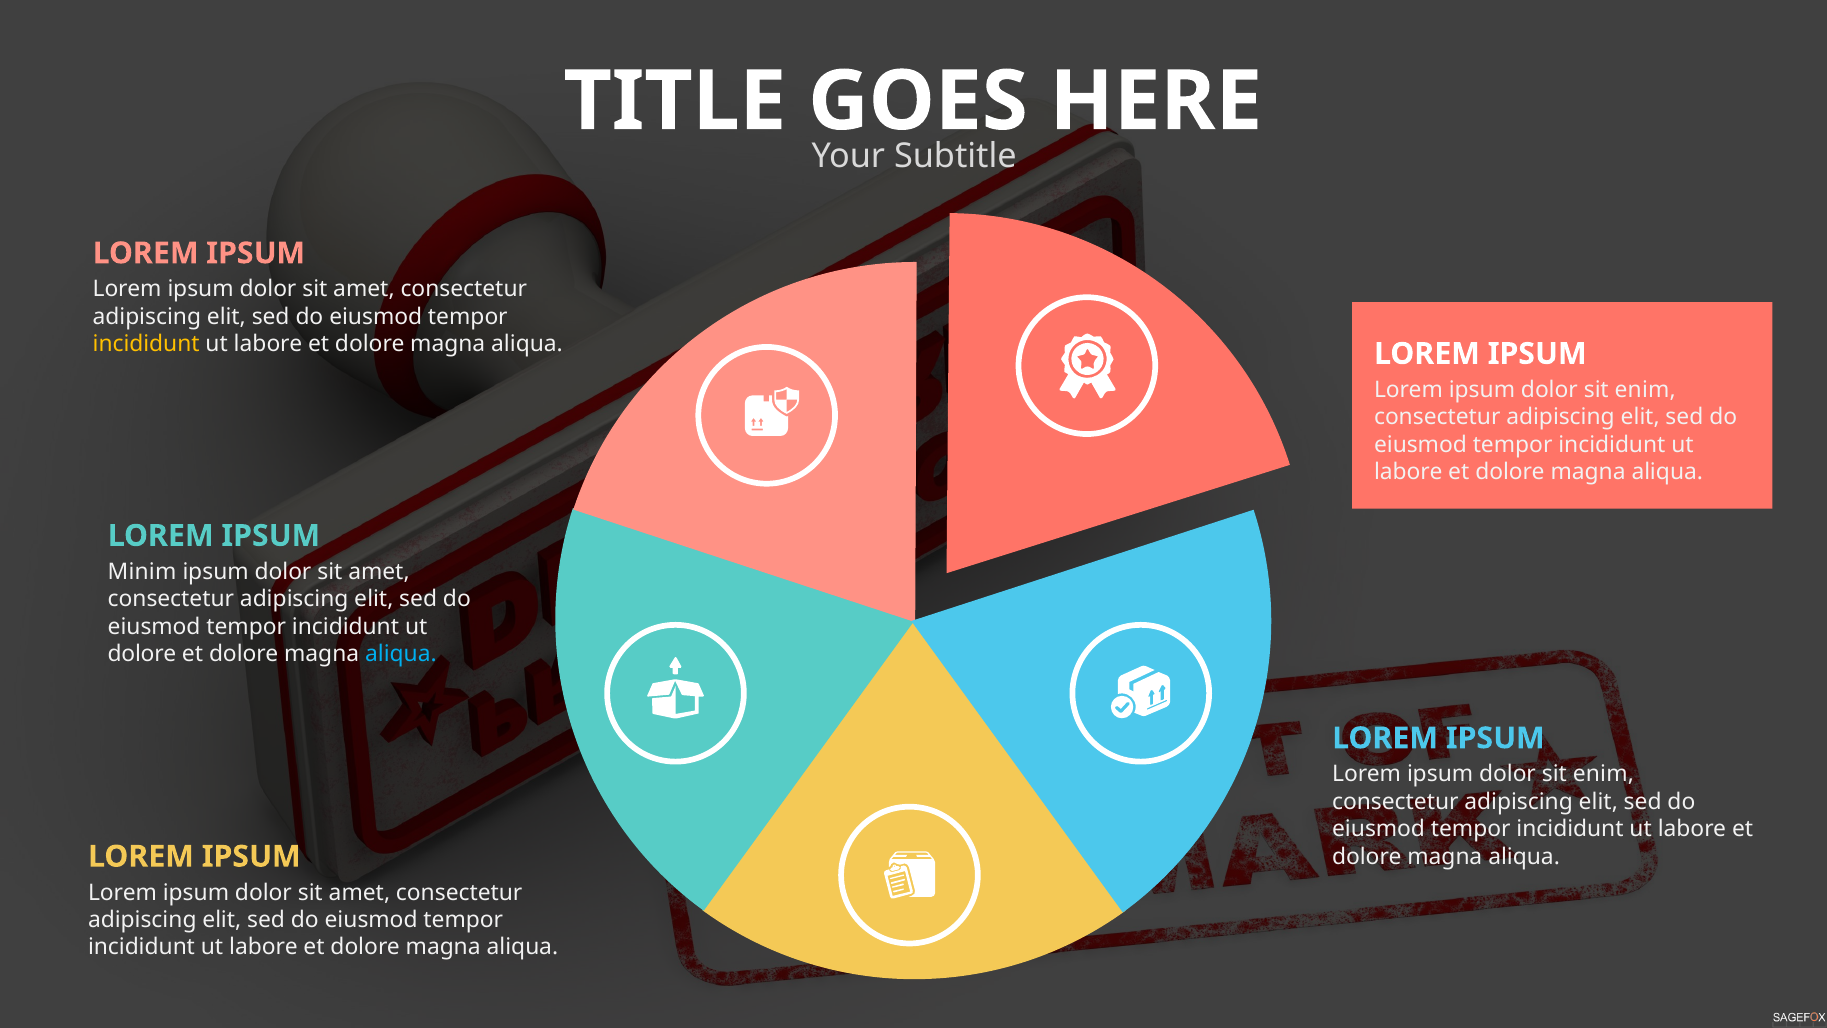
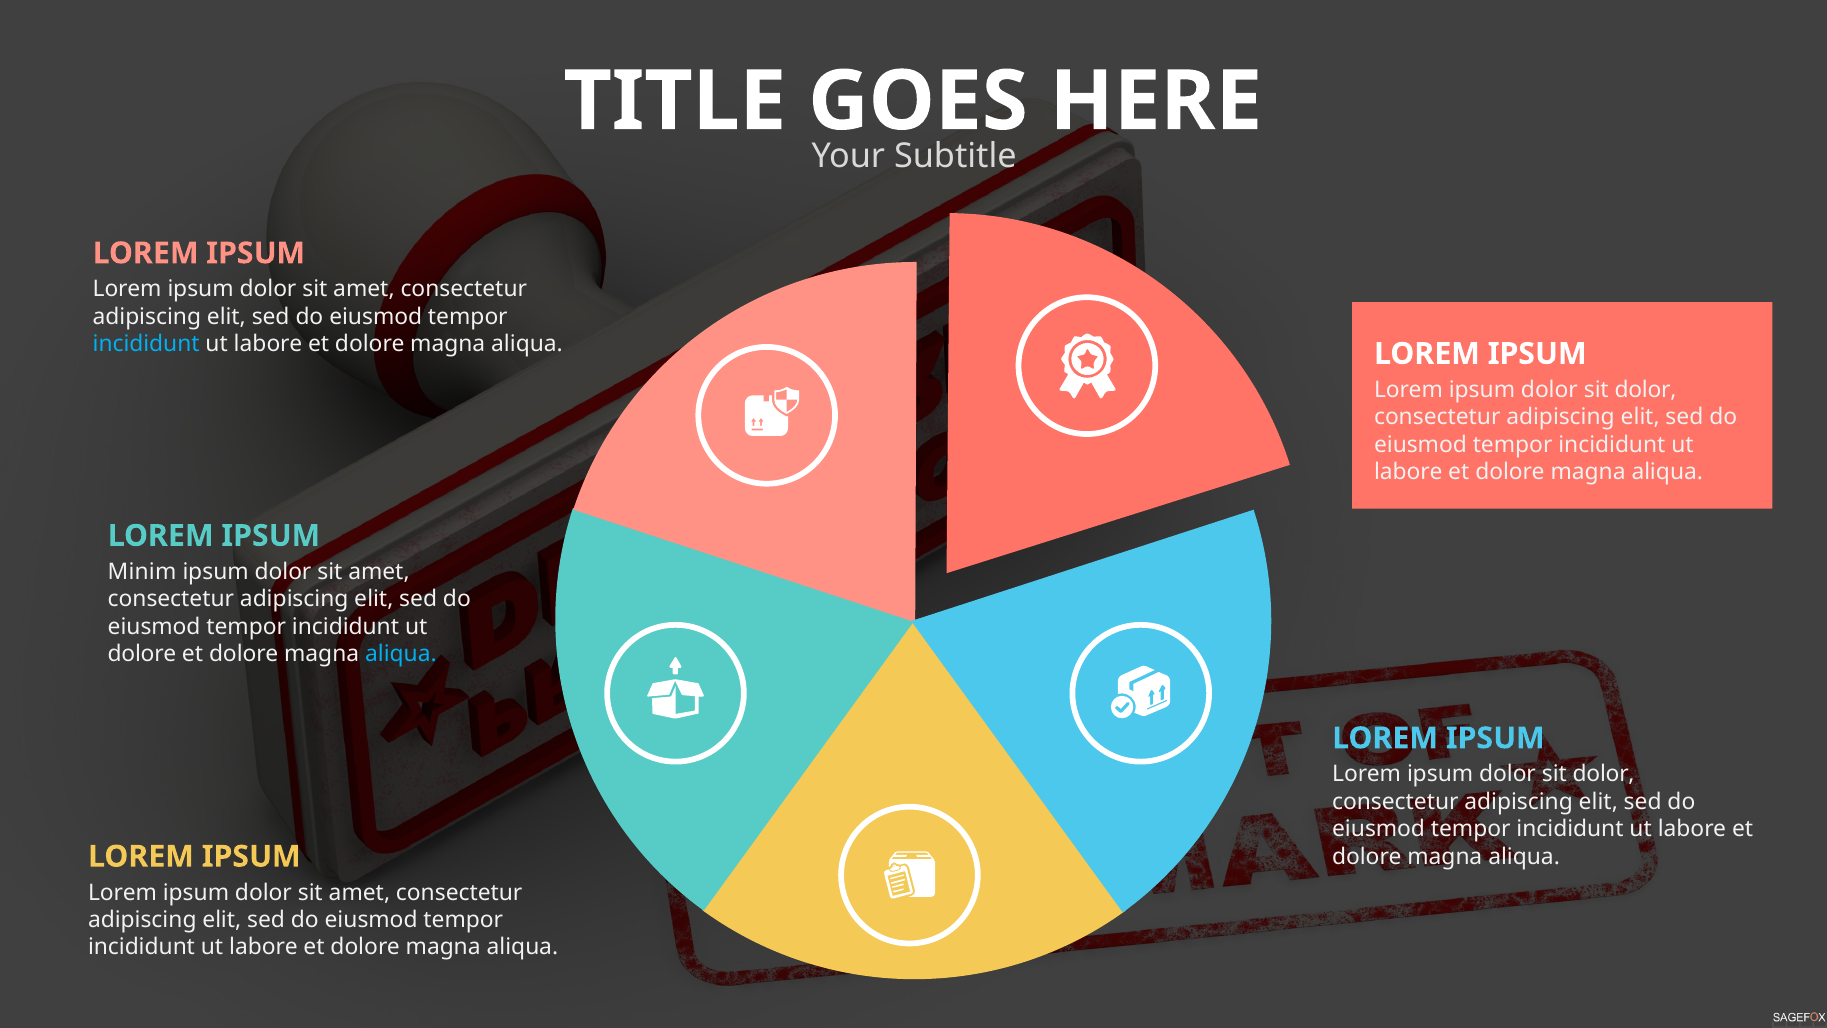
incididunt colour: yellow -> light blue (146, 344)
enim: enim -> dolor (1645, 390)
enim: enim -> dolor (1604, 774)
